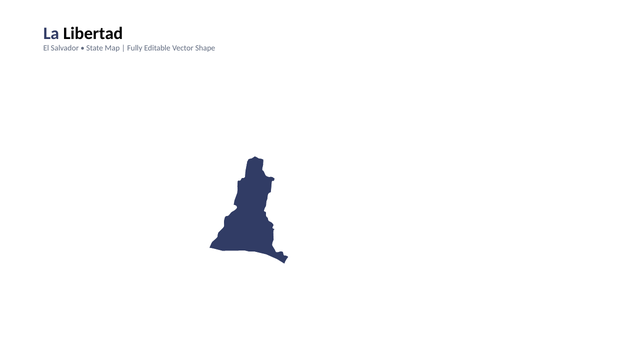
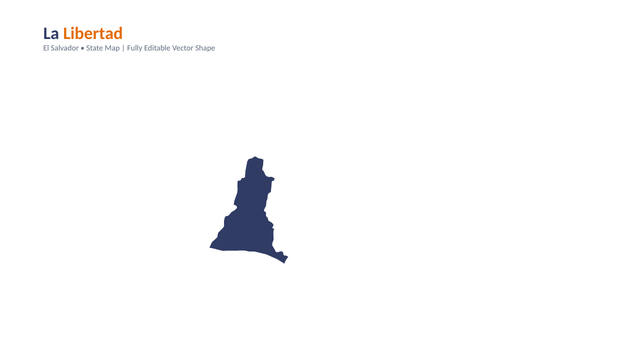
Libertad colour: black -> orange (93, 33)
